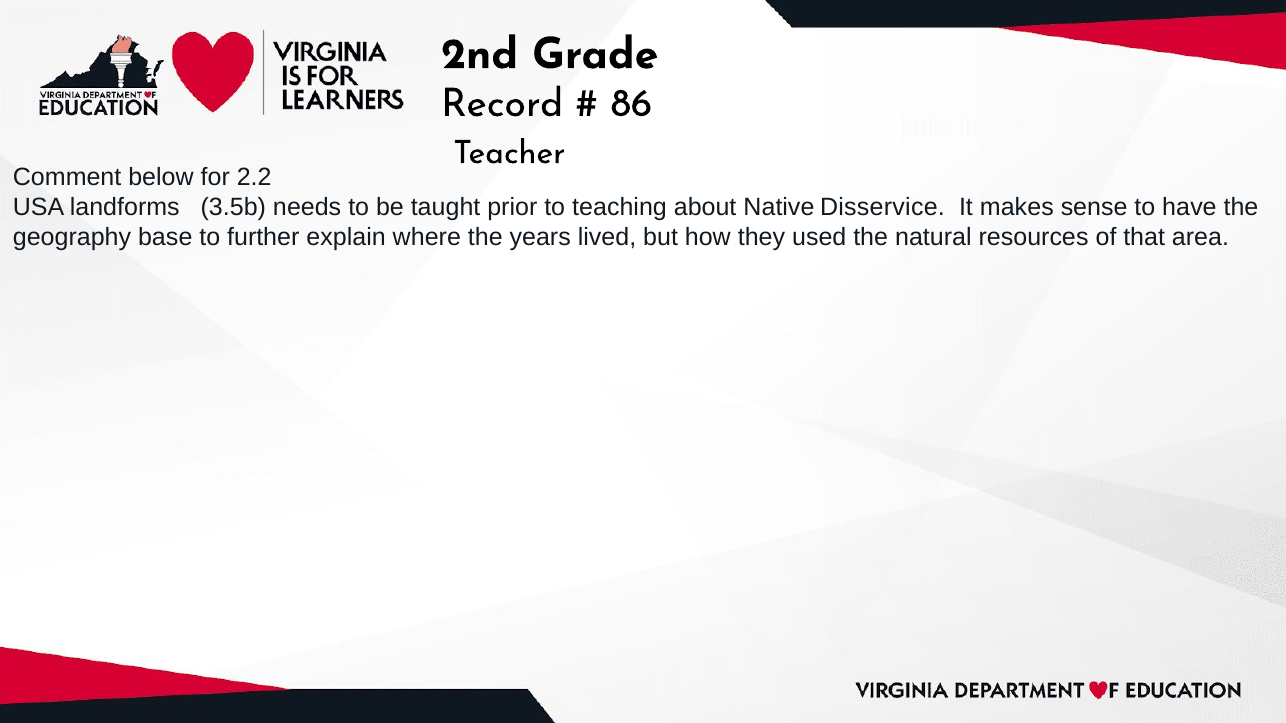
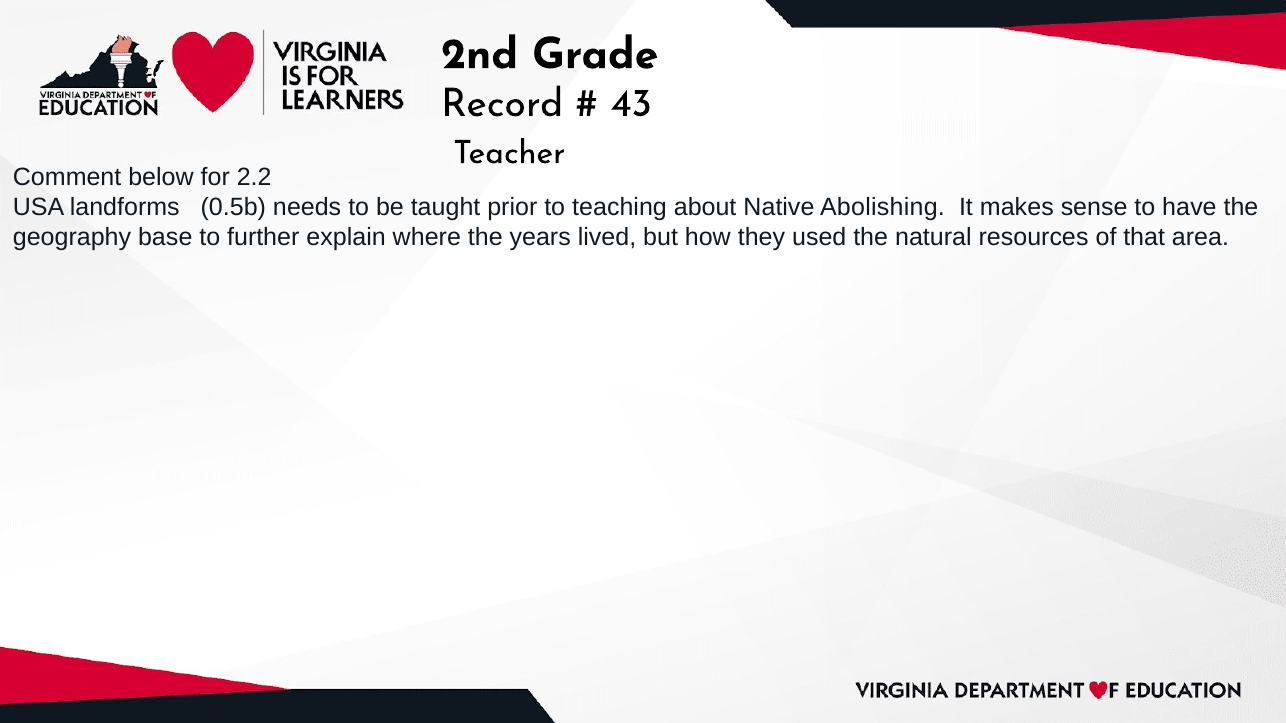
86: 86 -> 43 (631, 103)
3.5b: 3.5b -> 0.5b (233, 207)
Disservice: Disservice -> Abolishing (882, 207)
